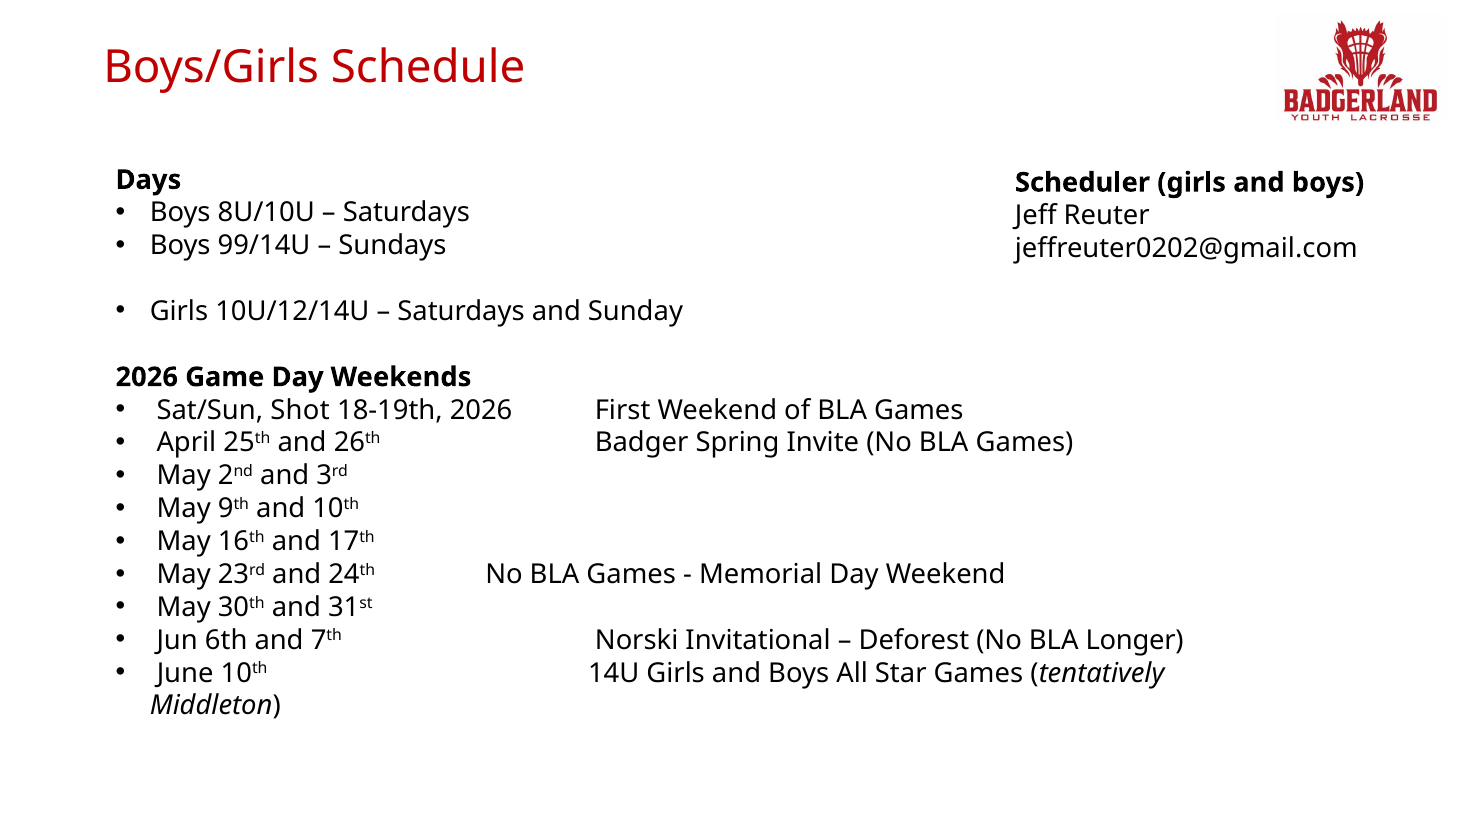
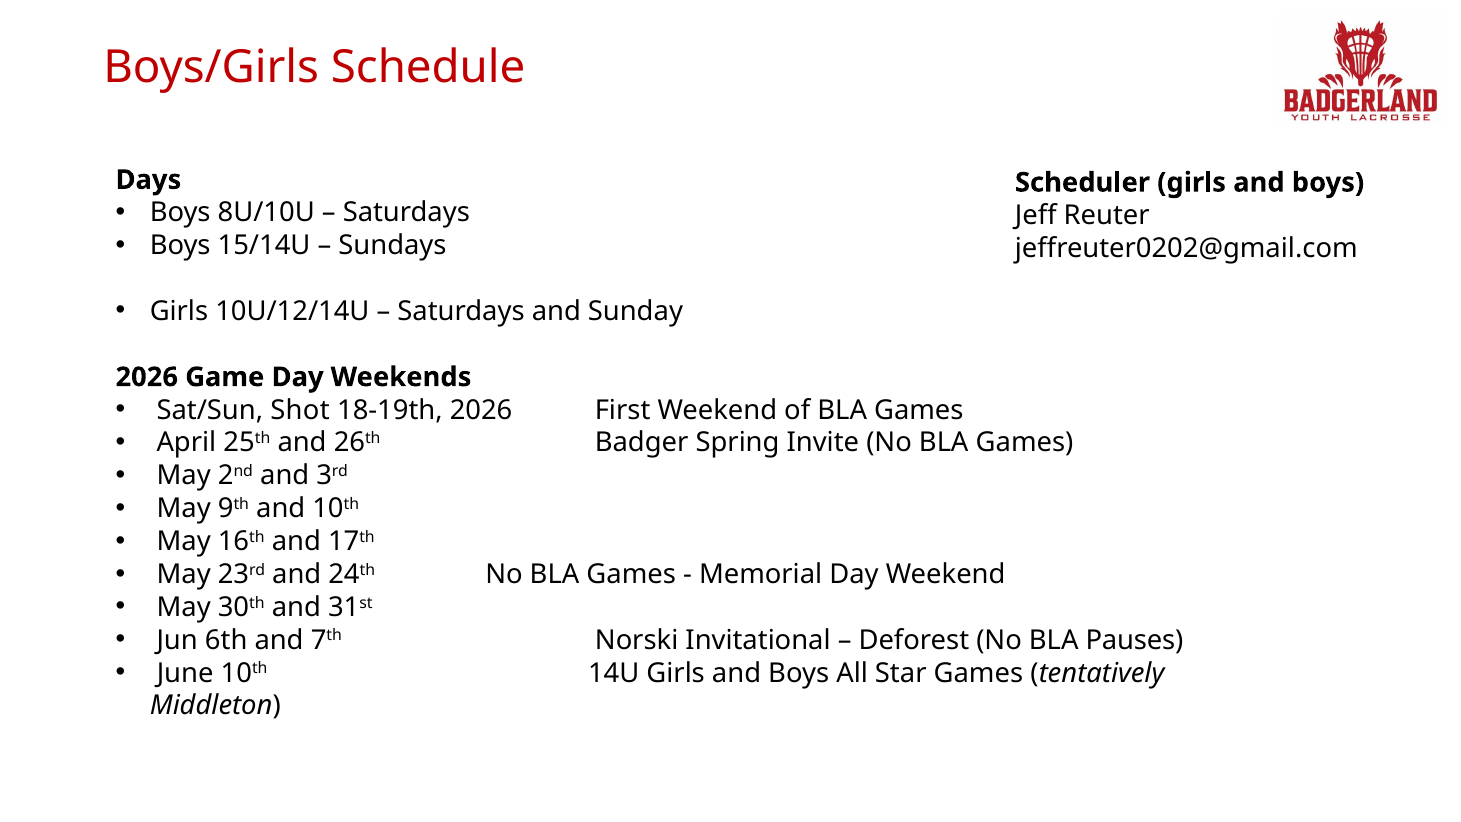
99/14U: 99/14U -> 15/14U (264, 246)
Longer: Longer -> Pauses (1134, 640)
